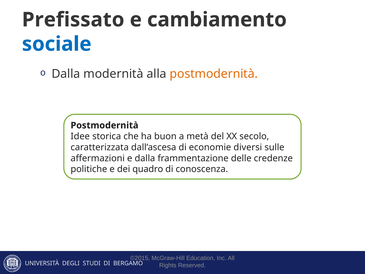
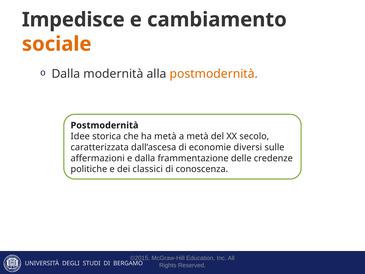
Prefissato: Prefissato -> Impedisce (73, 20)
sociale colour: blue -> orange (57, 44)
ha buon: buon -> metà (165, 136)
quadro: quadro -> classici (148, 169)
